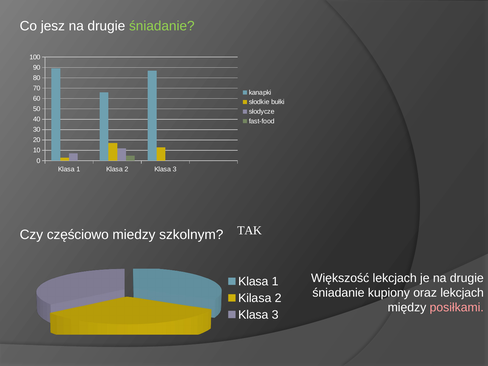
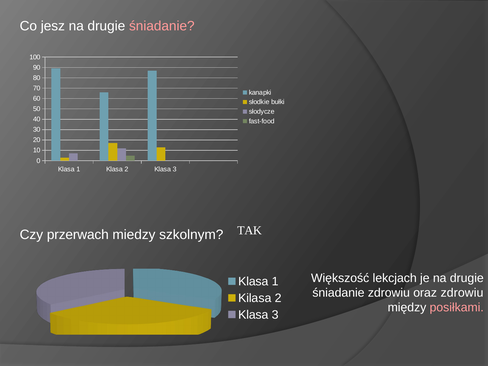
śniadanie colour: light green -> pink (162, 26)
częściowo: częściowo -> przerwach (78, 235)
śniadanie kupiony: kupiony -> zdrowiu (389, 293)
oraz lekcjach: lekcjach -> zdrowiu (462, 293)
